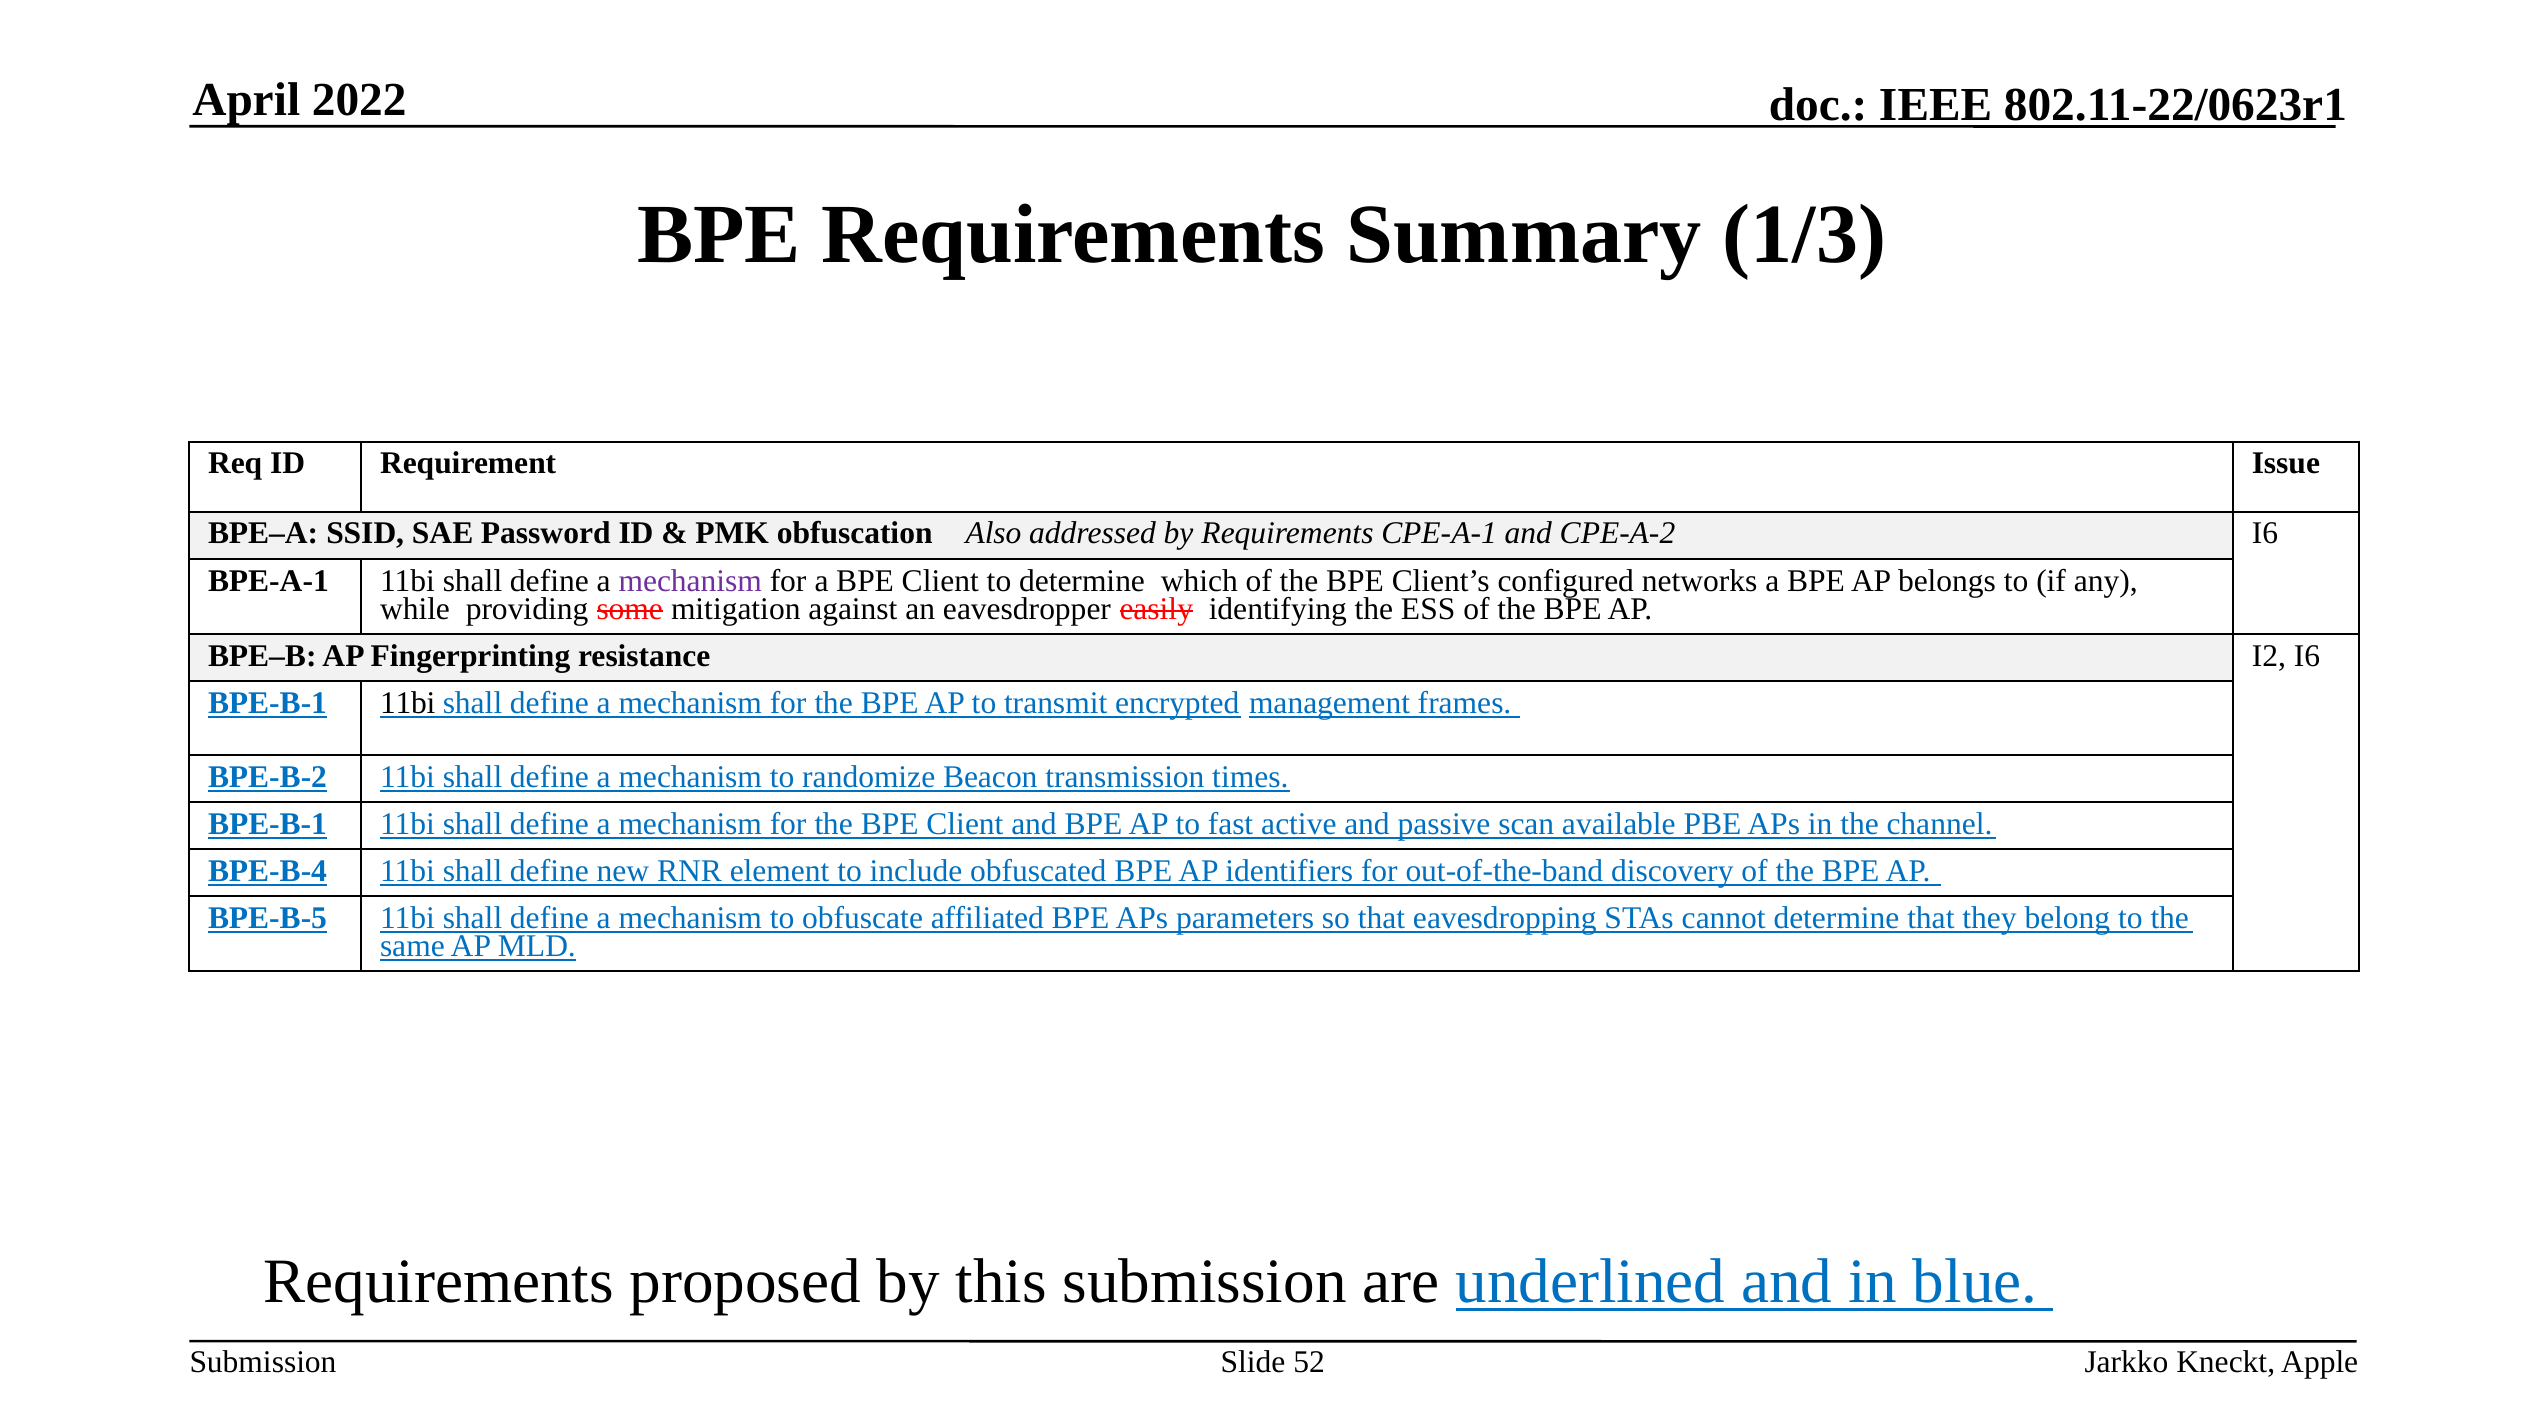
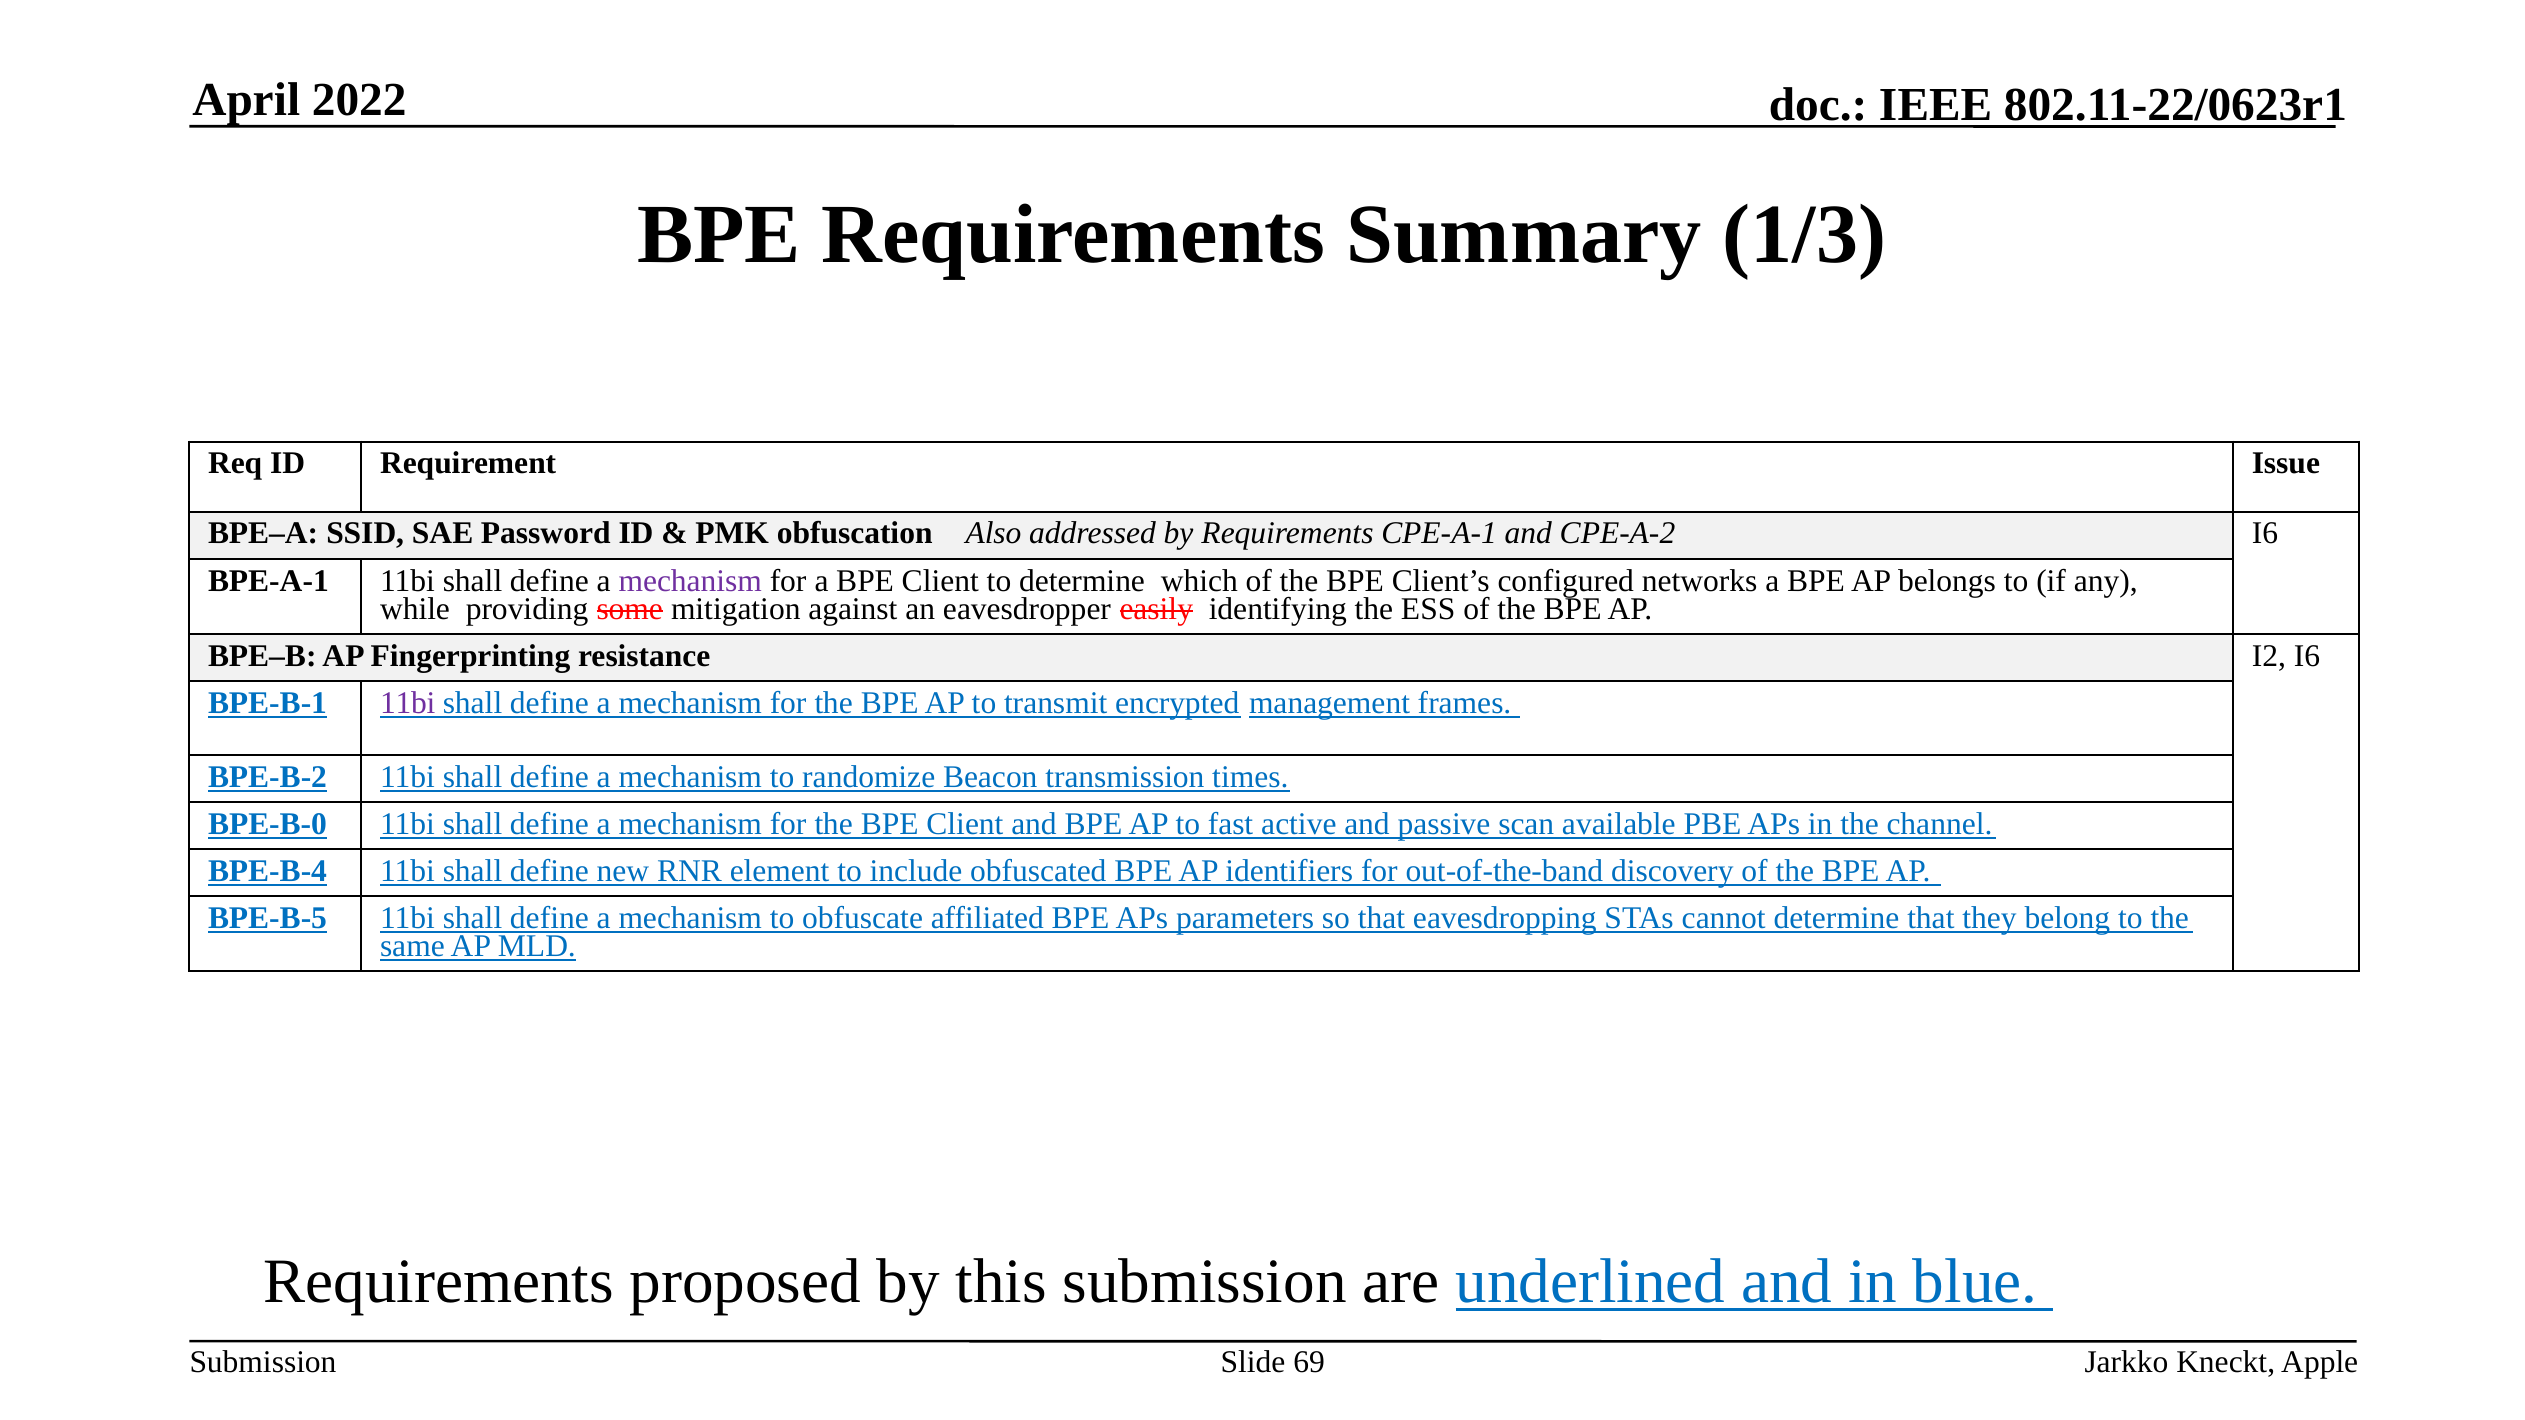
11bi colour: black -> purple (408, 703)
BPE-B-1: BPE-B-1 -> BPE-B-0 (268, 824)
52: 52 -> 69 (1309, 1362)
